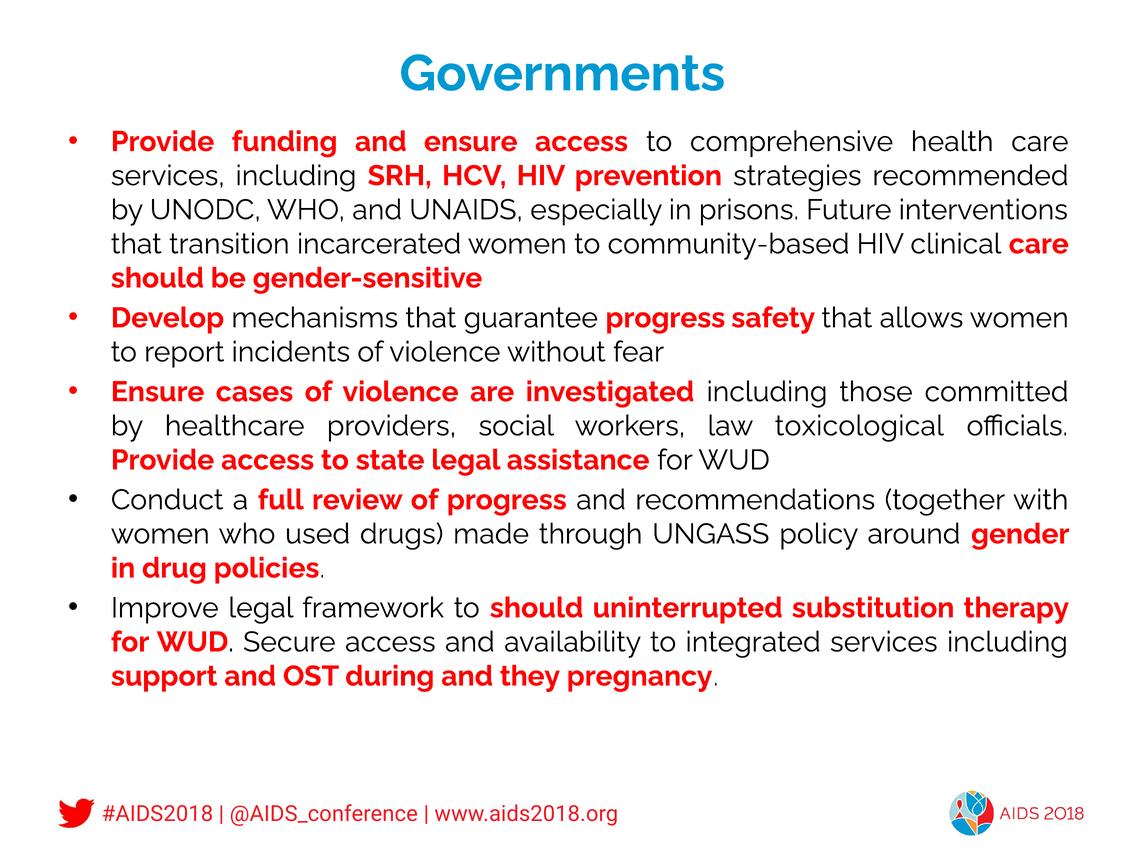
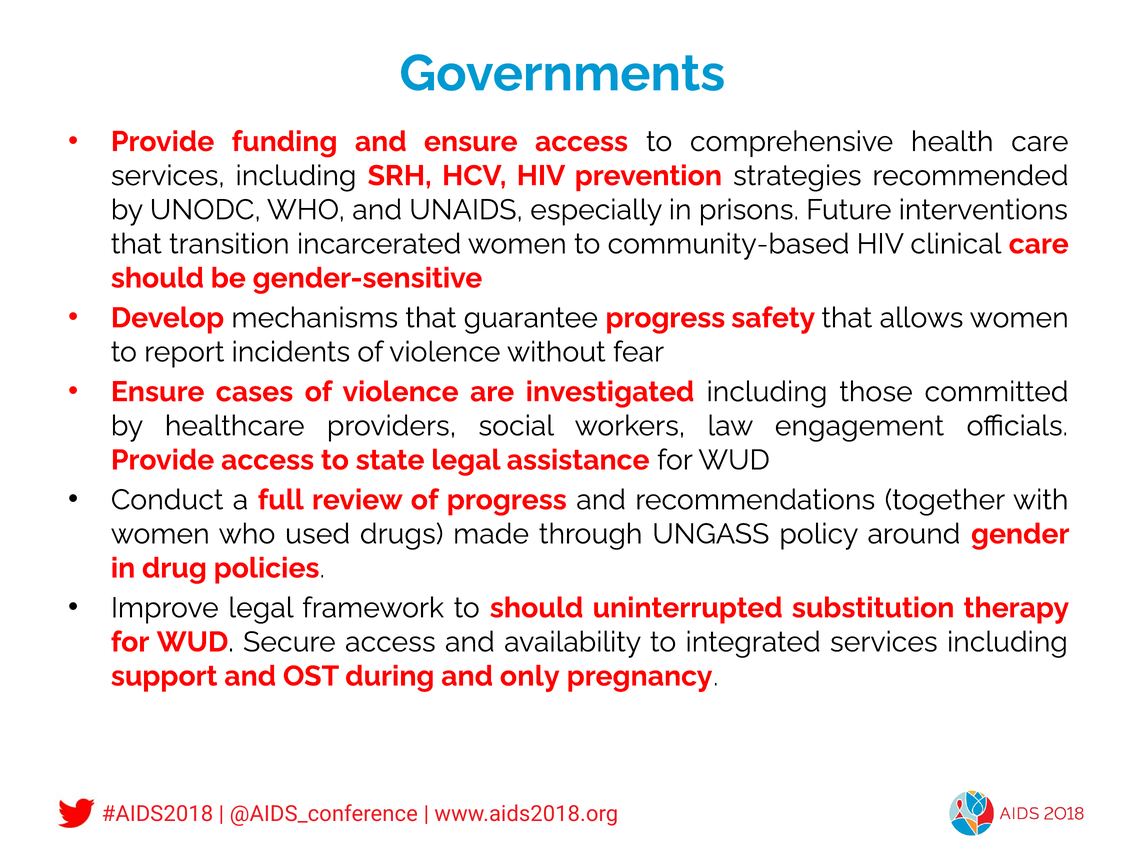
toxicological: toxicological -> engagement (859, 426)
they: they -> only (530, 676)
